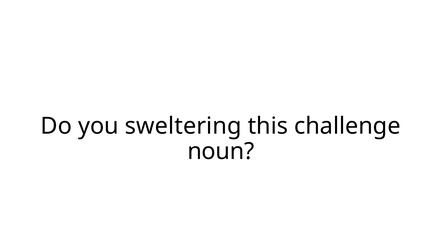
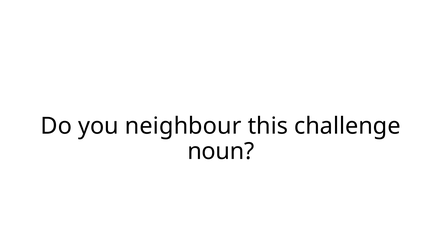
sweltering: sweltering -> neighbour (183, 126)
